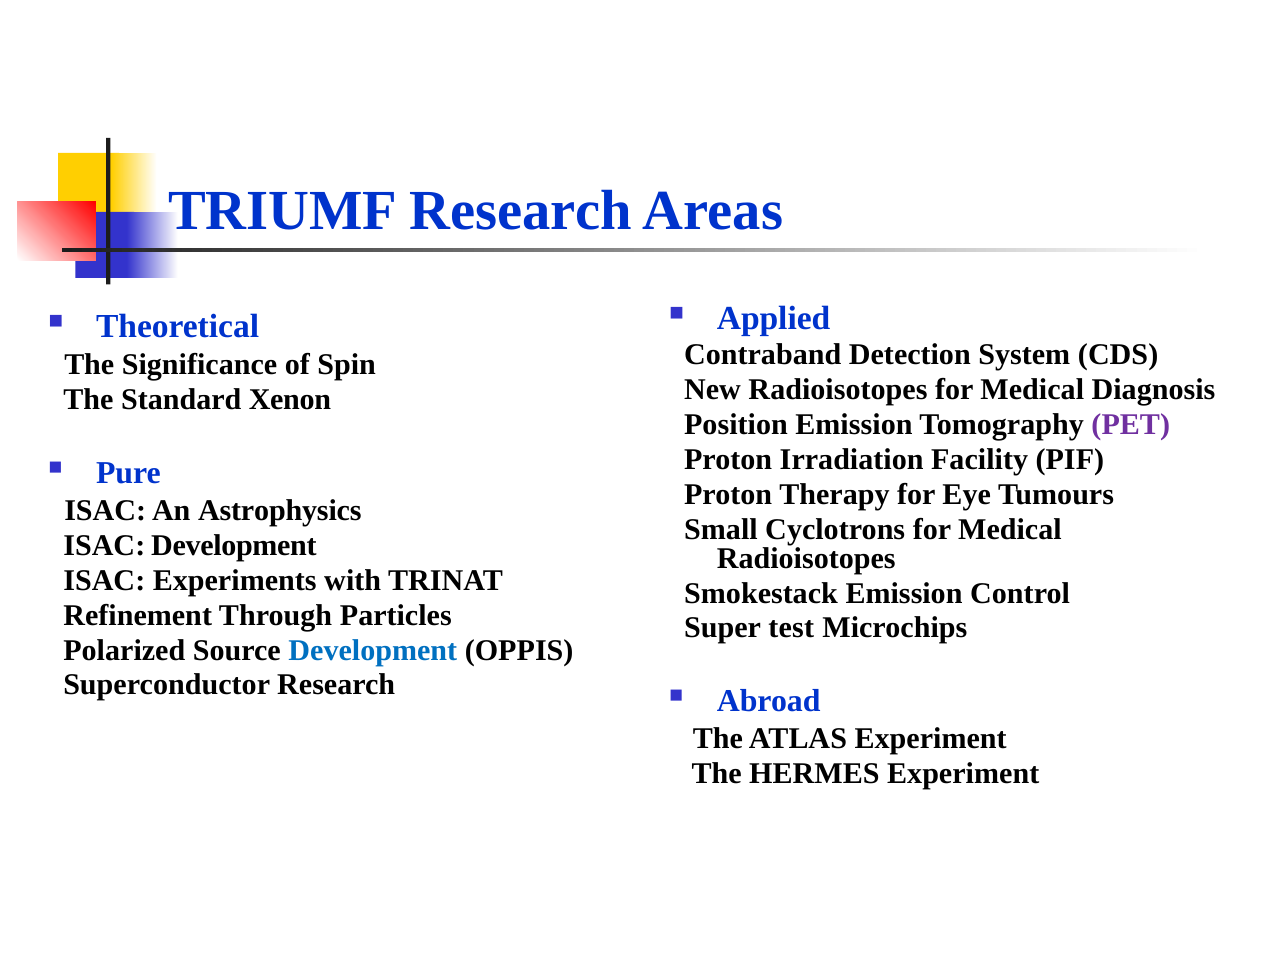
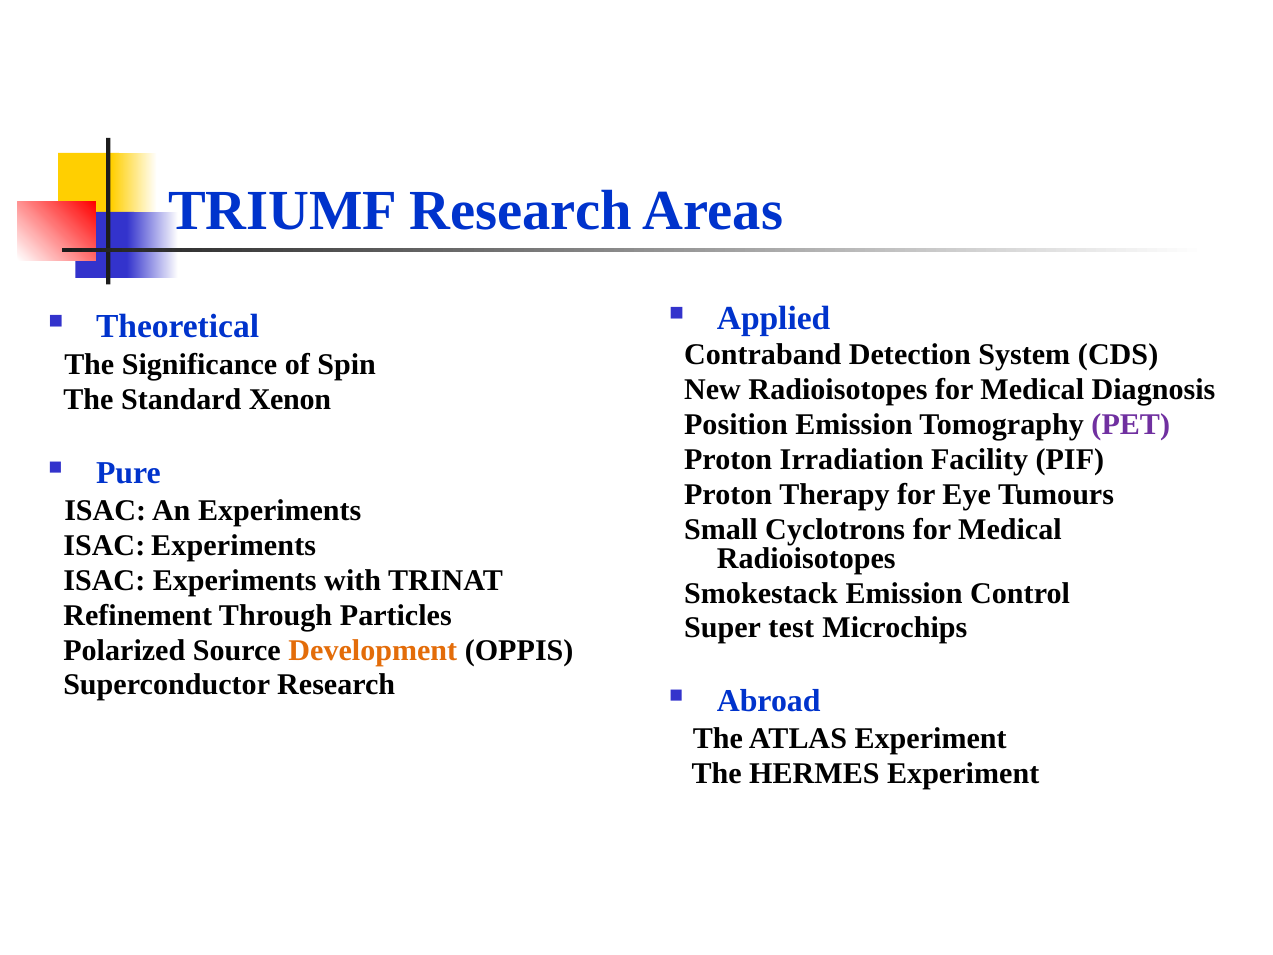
An Astrophysics: Astrophysics -> Experiments (280, 510)
Development: Development -> Experiments (234, 545)
Development colour: blue -> orange (373, 650)
